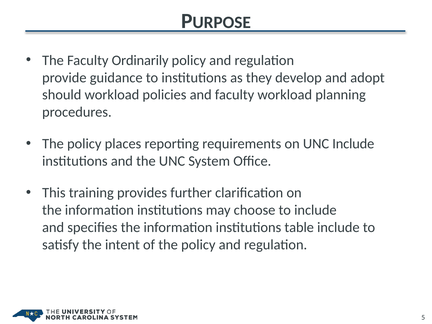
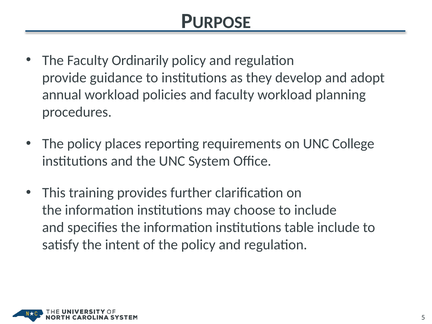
should: should -> annual (62, 95)
UNC Include: Include -> College (353, 144)
